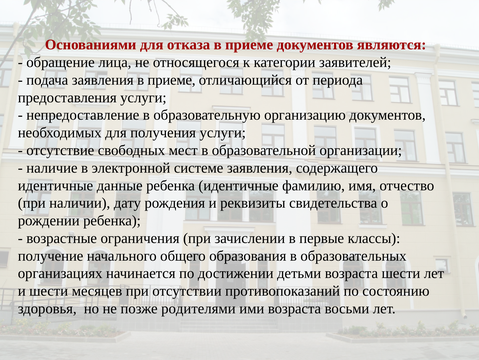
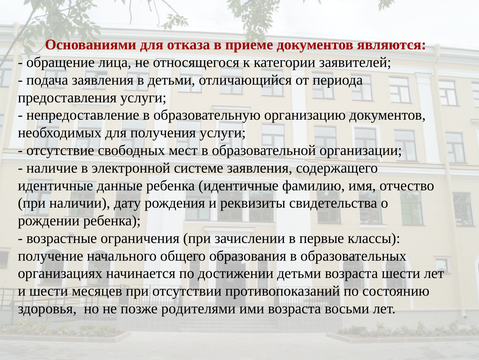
заявления в приеме: приеме -> детьми (172, 80)
